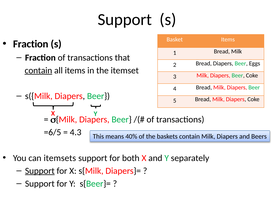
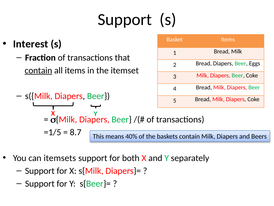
Fraction: Fraction -> Interest (31, 44)
=6/5: =6/5 -> =1/5 (53, 132)
4.3: 4.3 -> 8.7 (76, 132)
Support underline: present -> none (40, 170)
